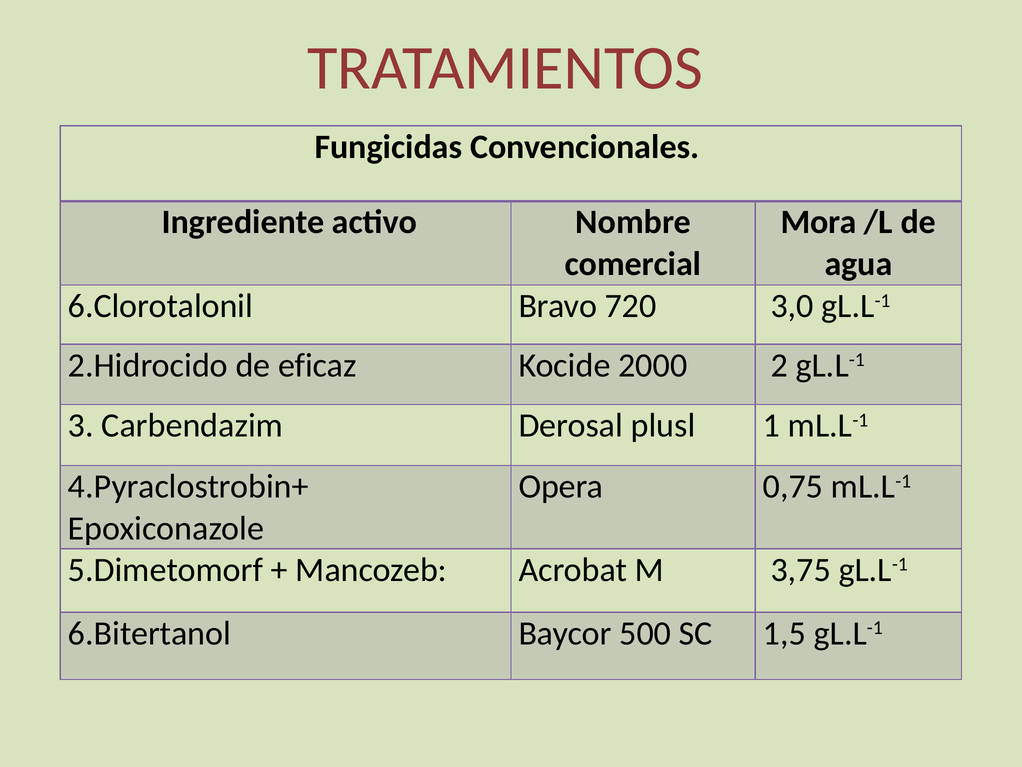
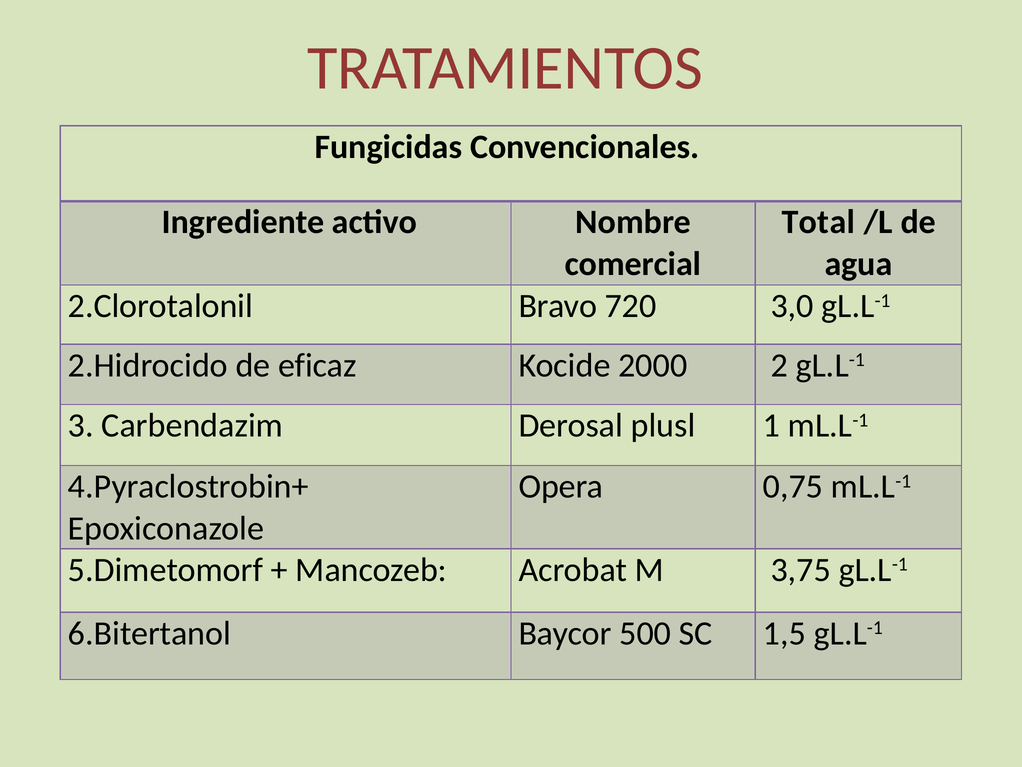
Mora: Mora -> Total (818, 222)
6.Clorotalonil: 6.Clorotalonil -> 2.Clorotalonil (160, 306)
